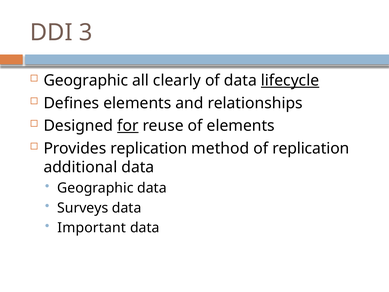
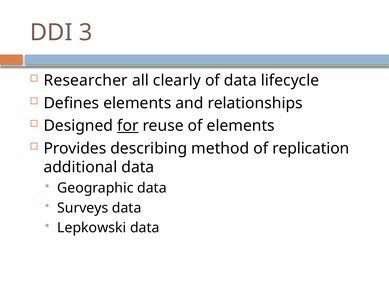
Geographic: Geographic -> Researcher (86, 81)
lifecycle underline: present -> none (290, 81)
Provides replication: replication -> describing (149, 148)
Important: Important -> Lepkowski (92, 228)
